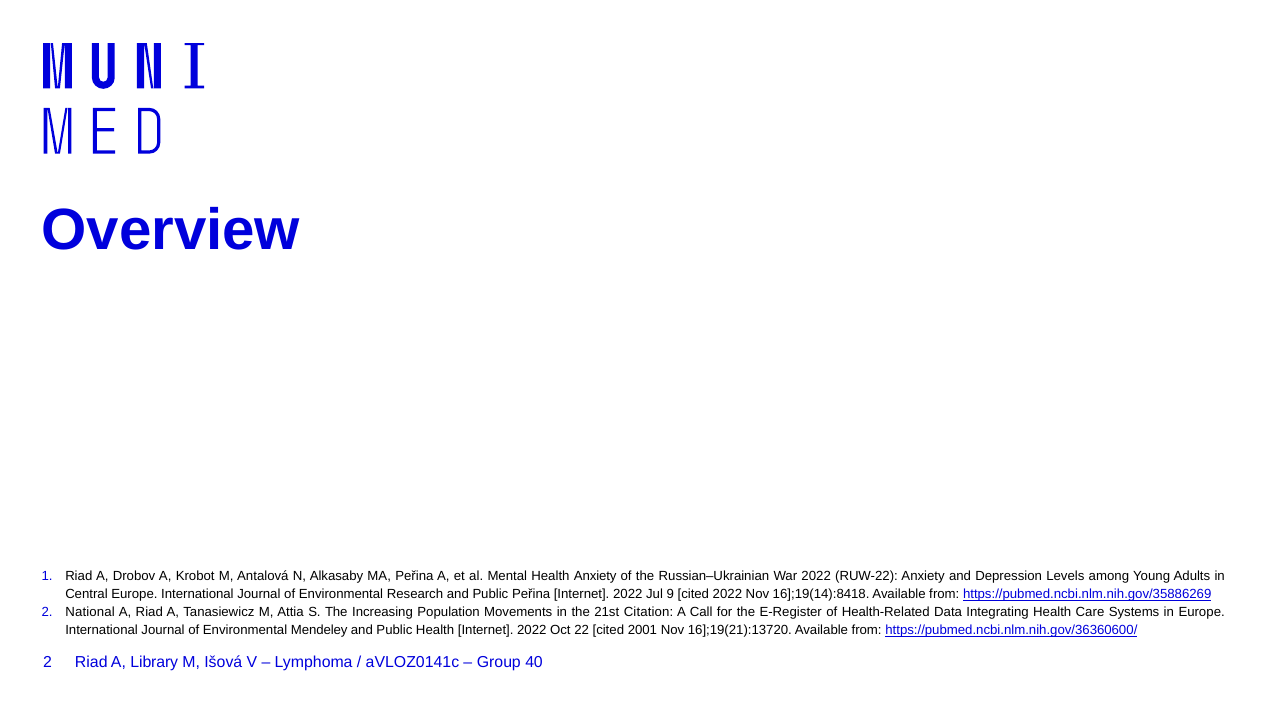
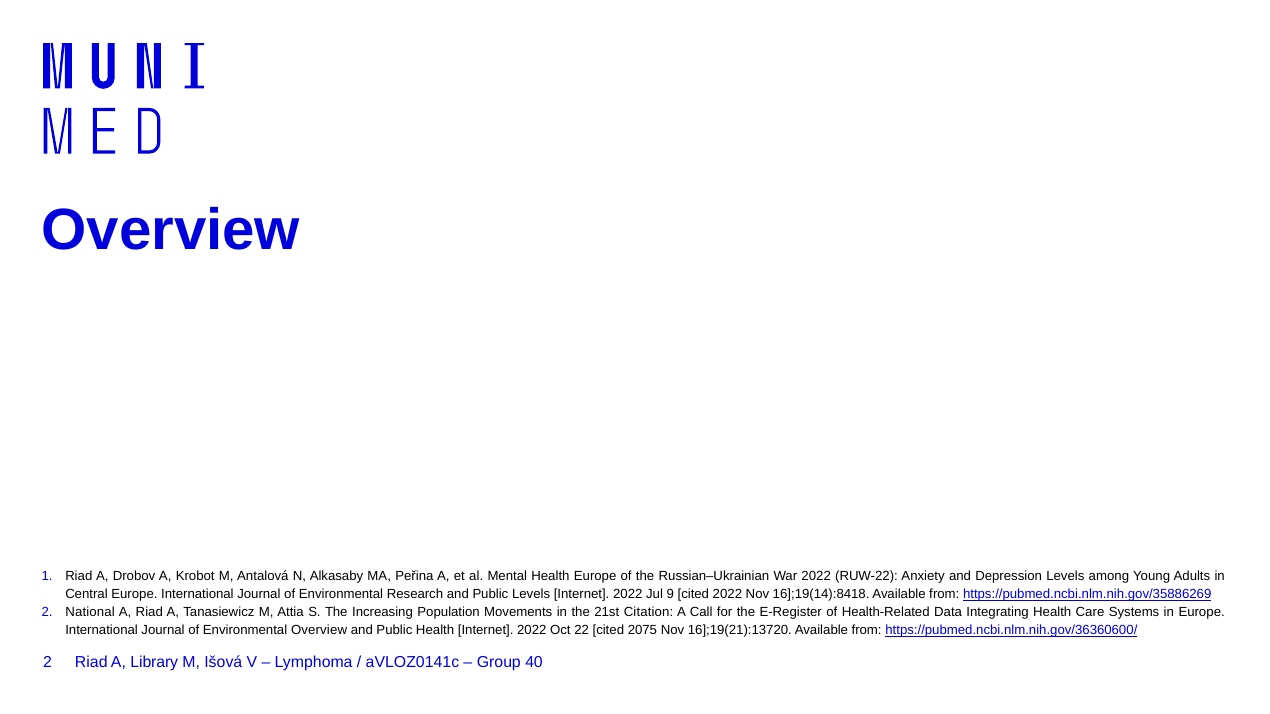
Health Anxiety: Anxiety -> Europe (595, 576)
Public Peřina: Peřina -> Levels (531, 594)
Environmental Mendeley: Mendeley -> Overview (319, 631)
2001: 2001 -> 2075 (642, 631)
